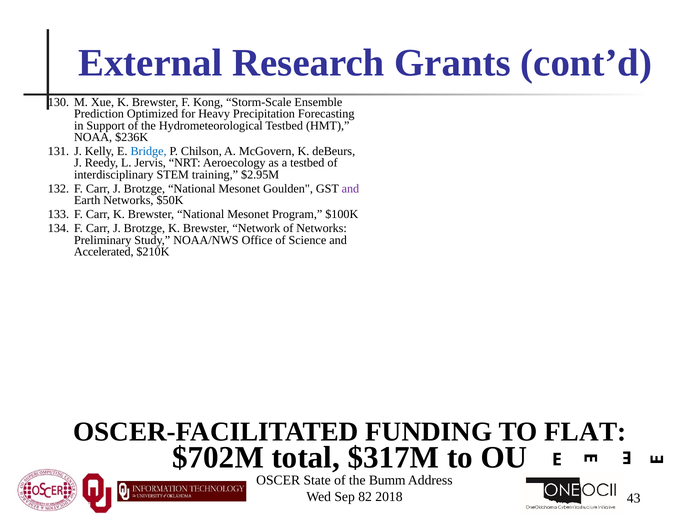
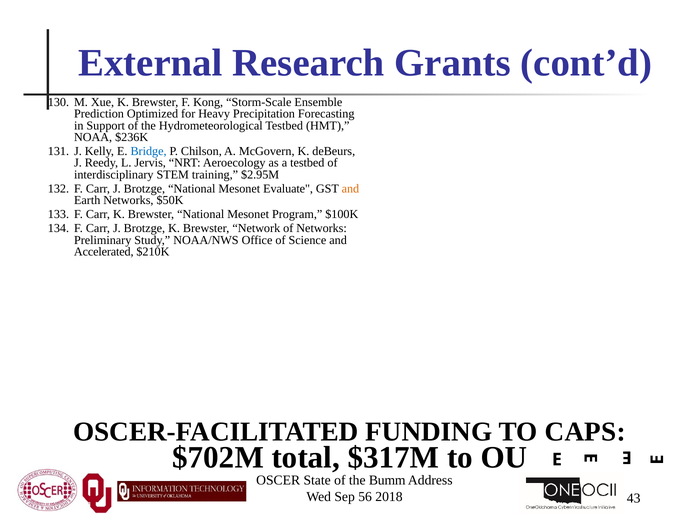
Goulden: Goulden -> Evaluate (288, 189)
and colour: purple -> orange (350, 189)
FLAT: FLAT -> CAPS (585, 432)
82: 82 -> 56 (365, 497)
